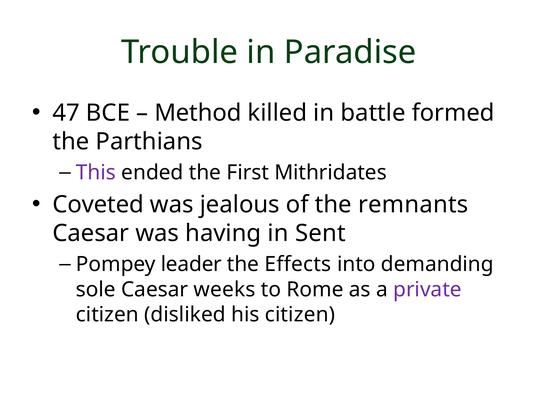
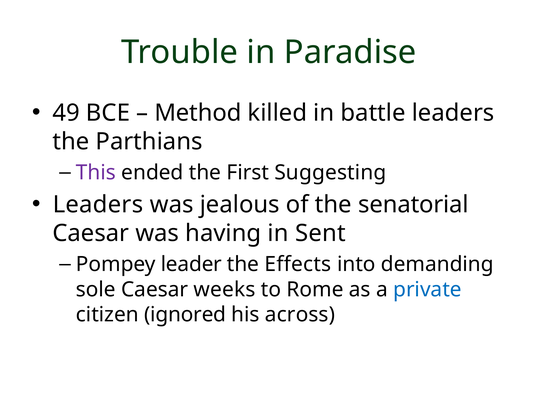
47: 47 -> 49 (66, 113)
battle formed: formed -> leaders (453, 113)
Mithridates: Mithridates -> Suggesting (330, 172)
Coveted: Coveted -> Leaders (98, 204)
remnants: remnants -> senatorial (413, 204)
private colour: purple -> blue (427, 289)
disliked: disliked -> ignored (185, 314)
his citizen: citizen -> across (300, 314)
